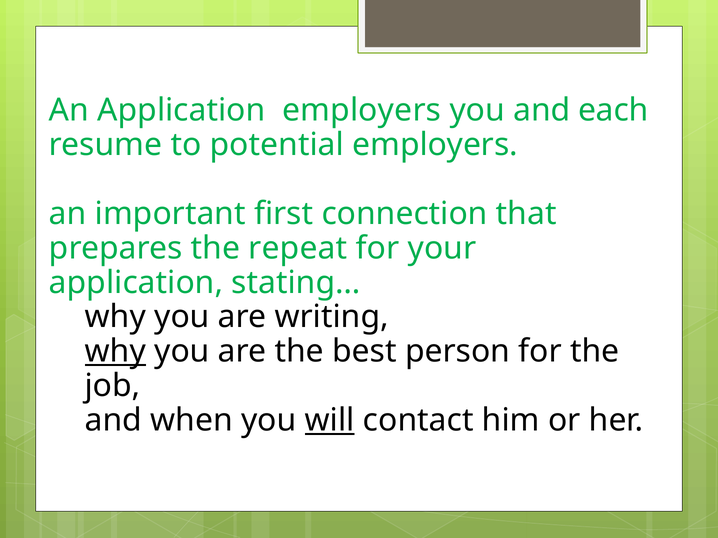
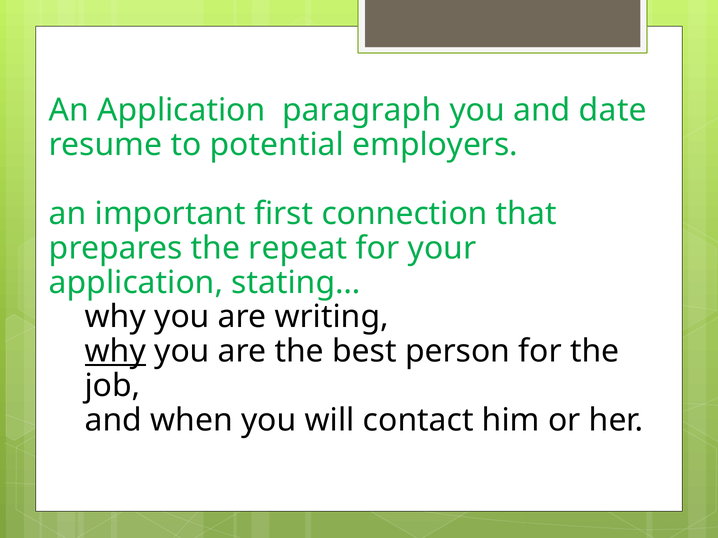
Application employers: employers -> paragraph (362, 110)
each: each -> date (613, 110)
will underline: present -> none (330, 421)
